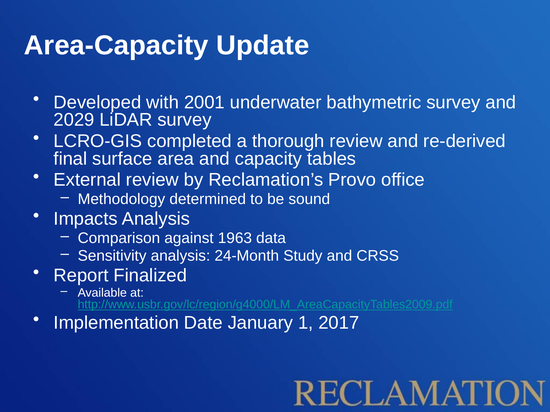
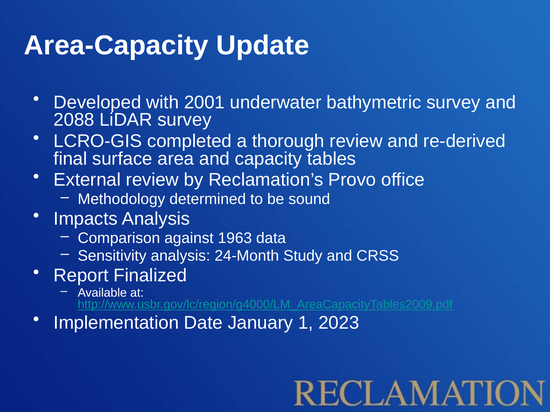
2029: 2029 -> 2088 (74, 120)
2017: 2017 -> 2023 (339, 323)
